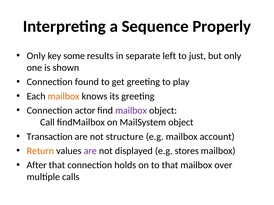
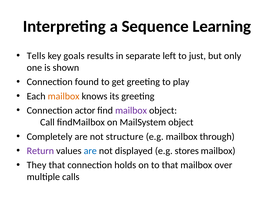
Properly: Properly -> Learning (222, 27)
Only: Only -> Tells (36, 56)
some: some -> goals (74, 56)
Transaction: Transaction -> Completely (50, 137)
account: account -> through (217, 137)
Return colour: orange -> purple (40, 151)
are colour: purple -> blue (90, 151)
After: After -> They (37, 166)
